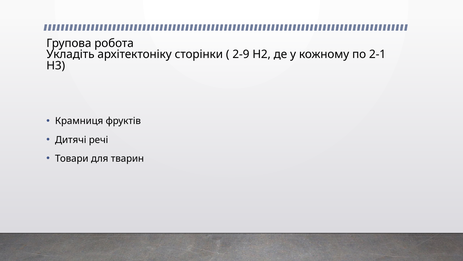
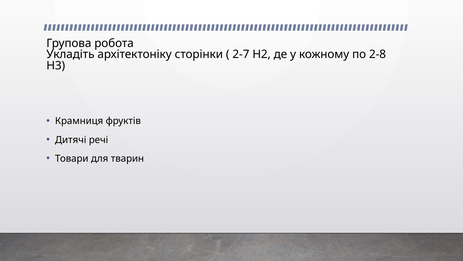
2-9: 2-9 -> 2-7 (241, 54)
2-1: 2-1 -> 2-8 (378, 54)
